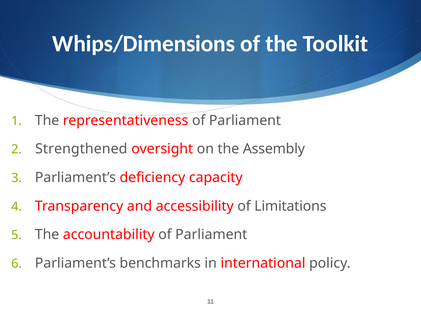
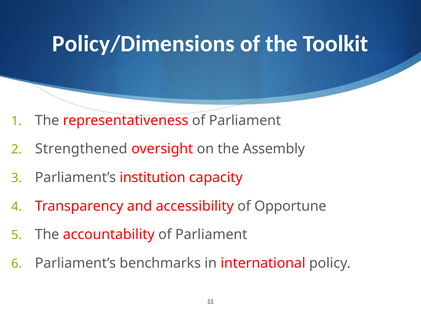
Whips/Dimensions: Whips/Dimensions -> Policy/Dimensions (144, 44)
deficiency: deficiency -> institution (153, 177)
Limitations: Limitations -> Opportune (290, 206)
